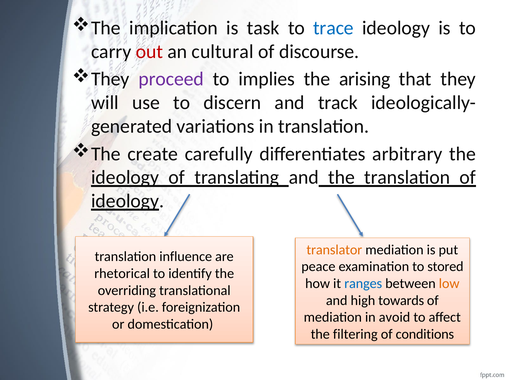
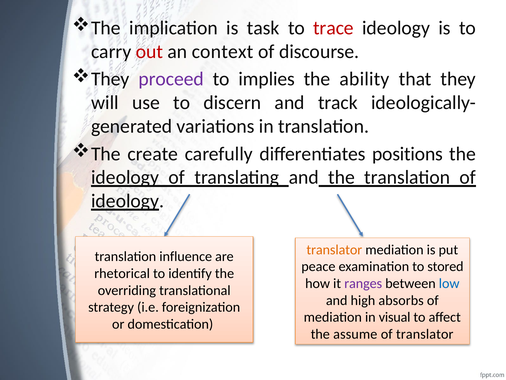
trace colour: blue -> red (333, 28)
cultural: cultural -> context (223, 52)
arising: arising -> ability (365, 79)
arbitrary: arbitrary -> positions (407, 154)
ranges colour: blue -> purple (363, 283)
low colour: orange -> blue (449, 283)
towards: towards -> absorbs (401, 300)
avoid: avoid -> visual (395, 317)
filtering: filtering -> assume (355, 334)
of conditions: conditions -> translator (425, 334)
